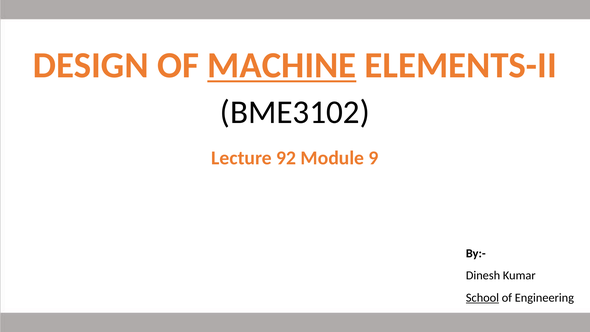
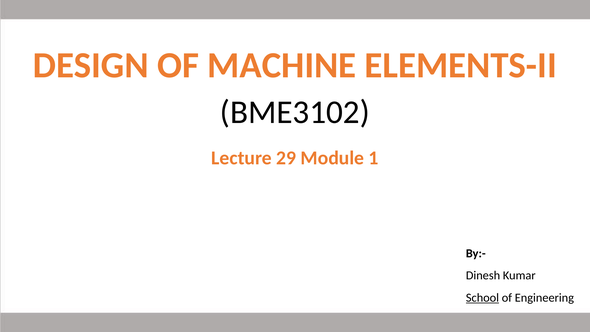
MACHINE underline: present -> none (282, 65)
92: 92 -> 29 (286, 158)
9: 9 -> 1 (374, 158)
